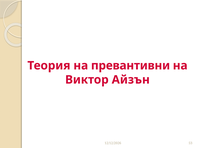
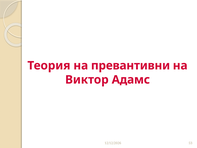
Айзън: Айзън -> Адамс (131, 80)
